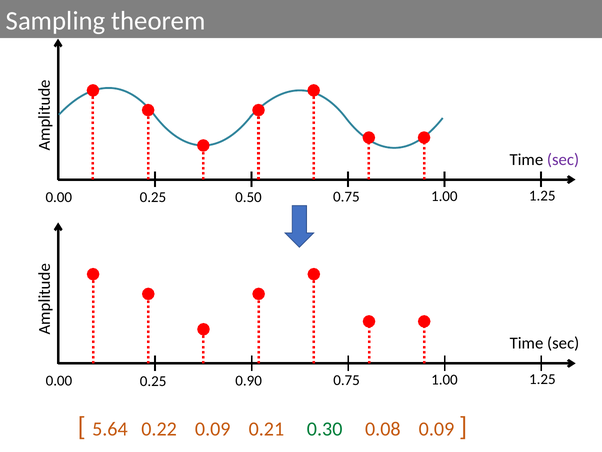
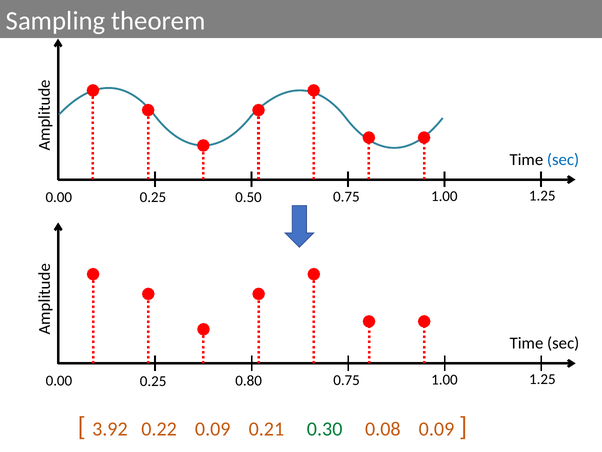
sec colour: purple -> blue (563, 159)
0.90: 0.90 -> 0.80 (249, 380)
5.64: 5.64 -> 3.92 (110, 429)
